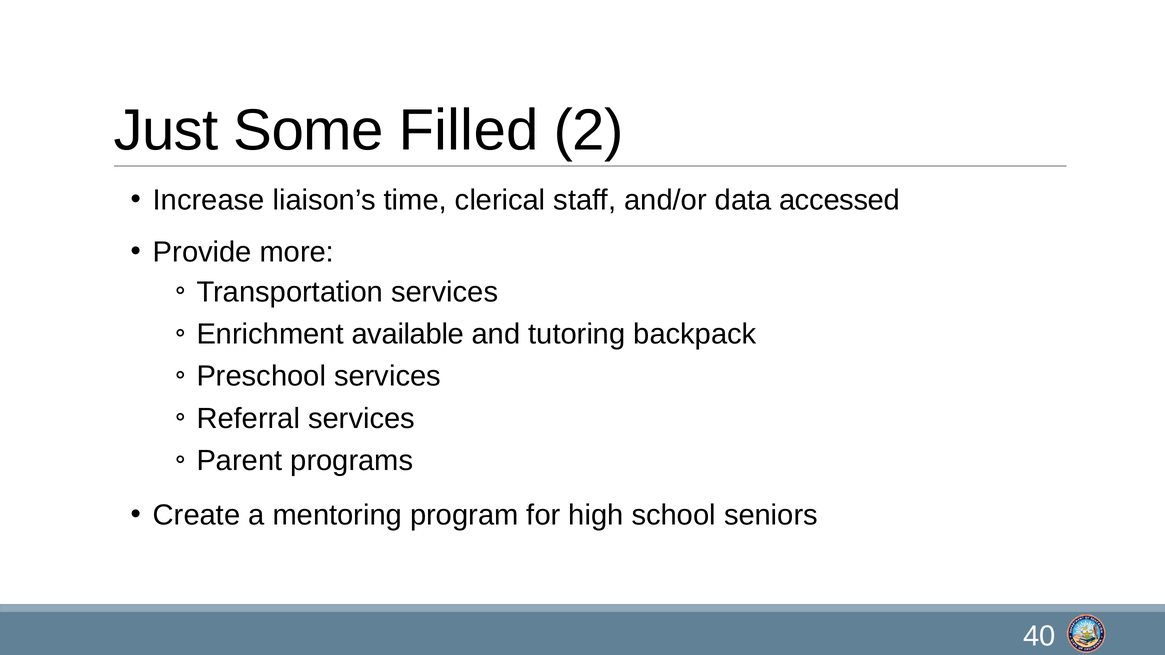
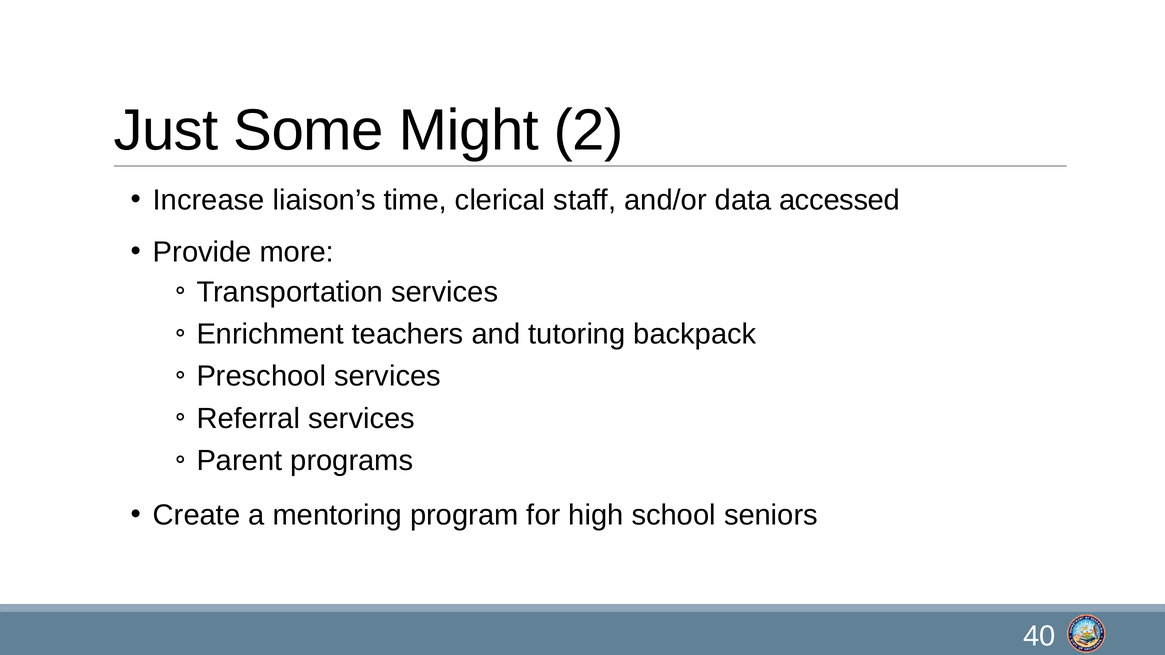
Filled: Filled -> Might (469, 131)
available: available -> teachers (408, 334)
